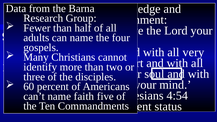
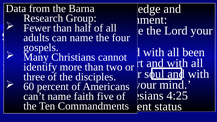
very: very -> been (194, 52)
4:54: 4:54 -> 4:25 (177, 96)
